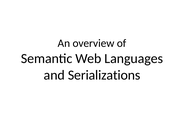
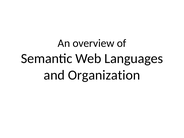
Serializations: Serializations -> Organization (104, 75)
